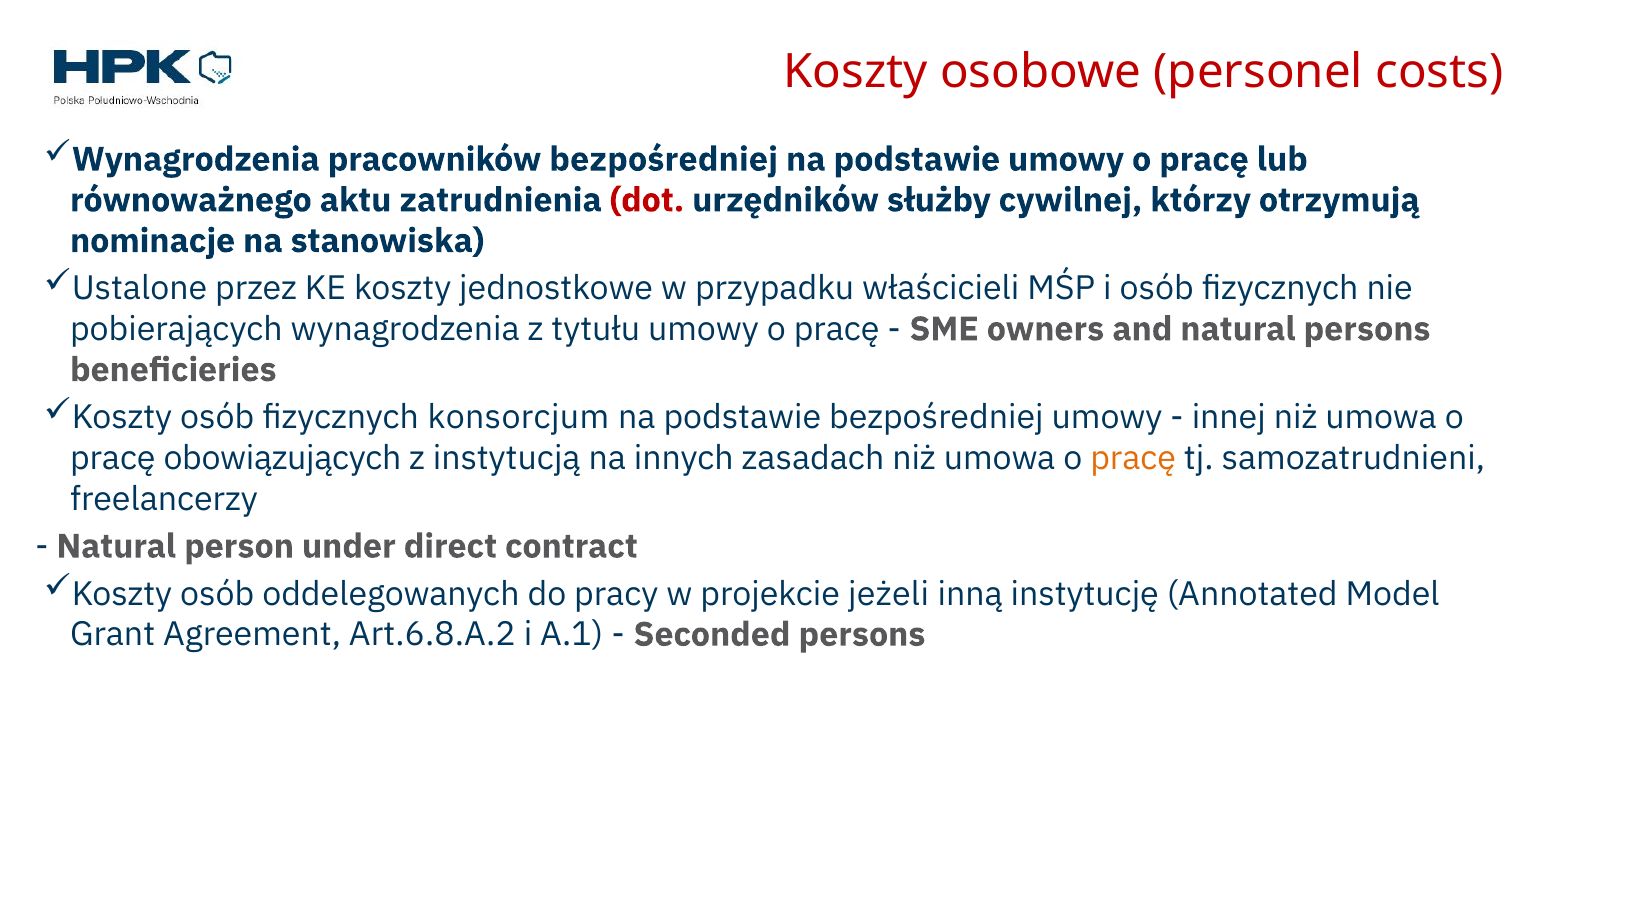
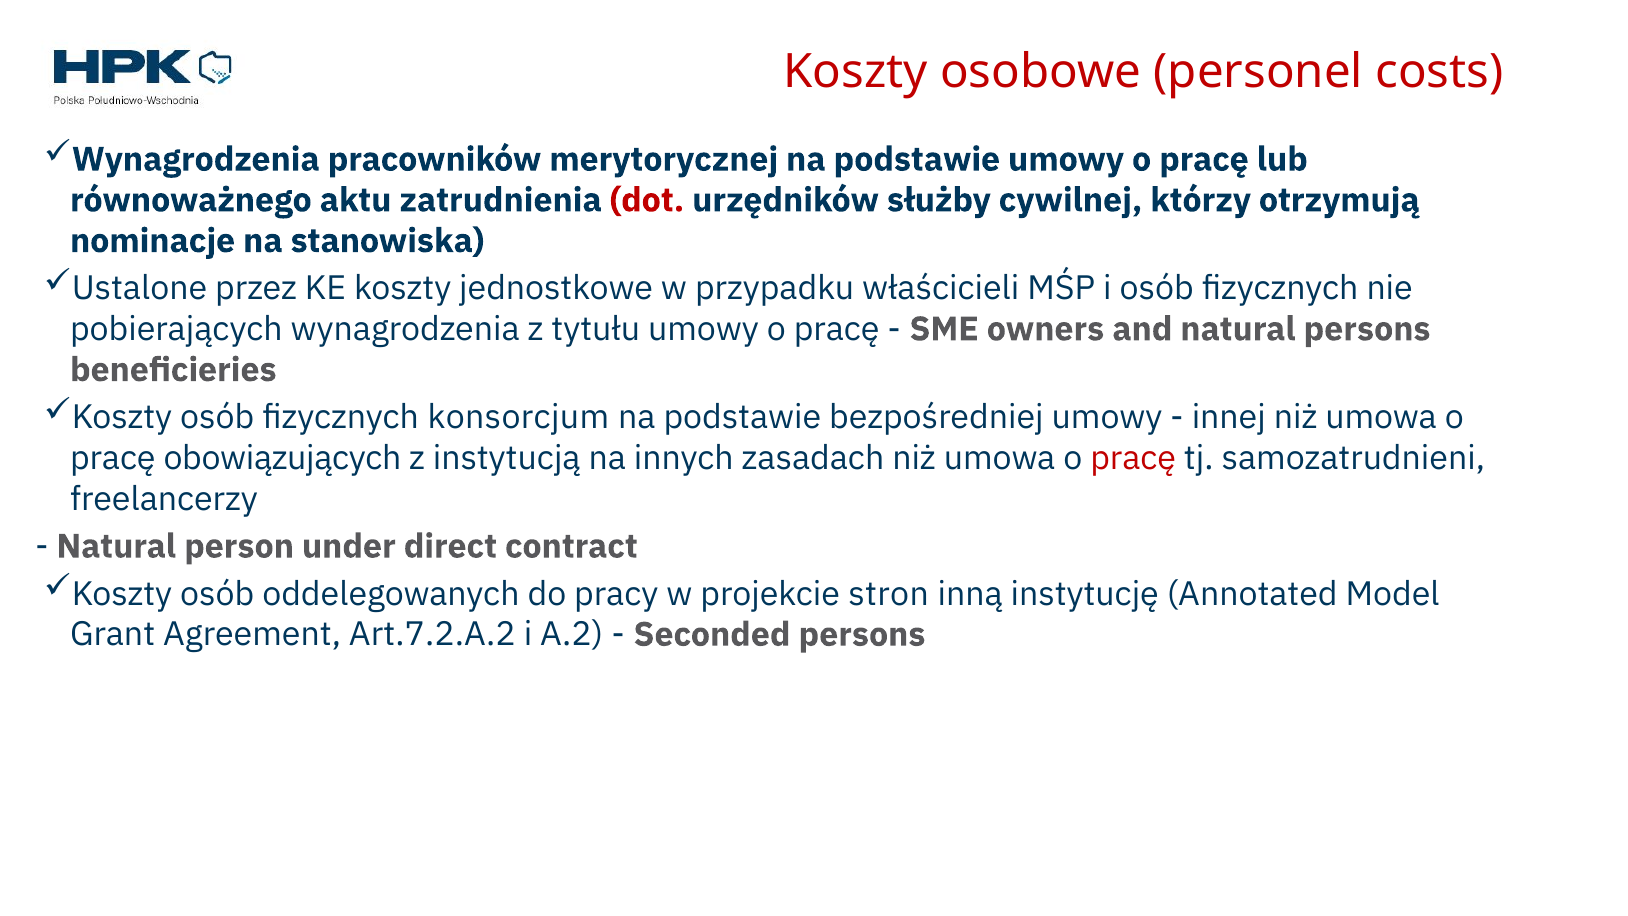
pracowników bezpośredniej: bezpośredniej -> merytorycznej (664, 159)
pracę colour: orange -> red (1133, 458)
jeżeli: jeżeli -> stron (889, 594)
Art.6.8.A.2: Art.6.8.A.2 -> Art.7.2.A.2 (432, 634)
A.1: A.1 -> A.2 (572, 634)
